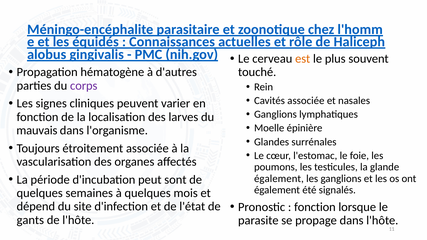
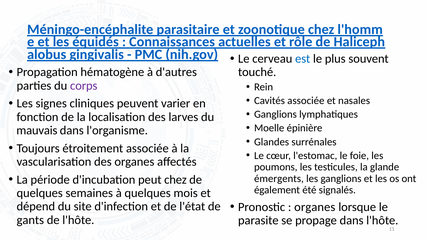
est colour: orange -> blue (303, 59)
peut sont: sont -> chez (175, 180)
également: également -> émergents (279, 179)
fonction: fonction -> organes (315, 207)
